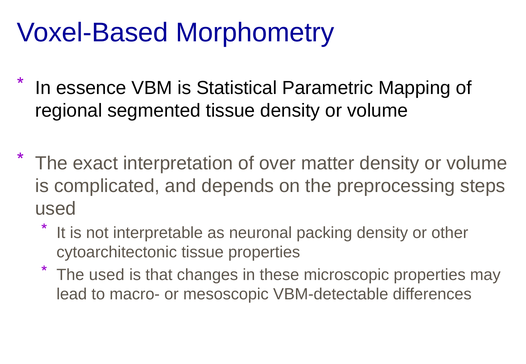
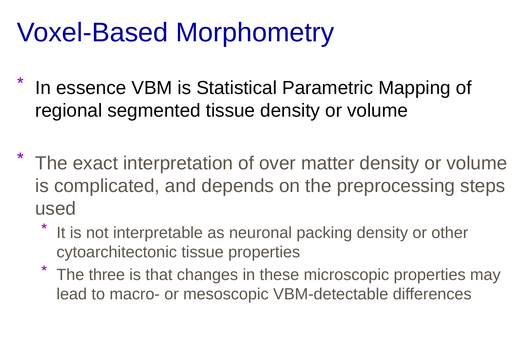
The used: used -> three (107, 275)
